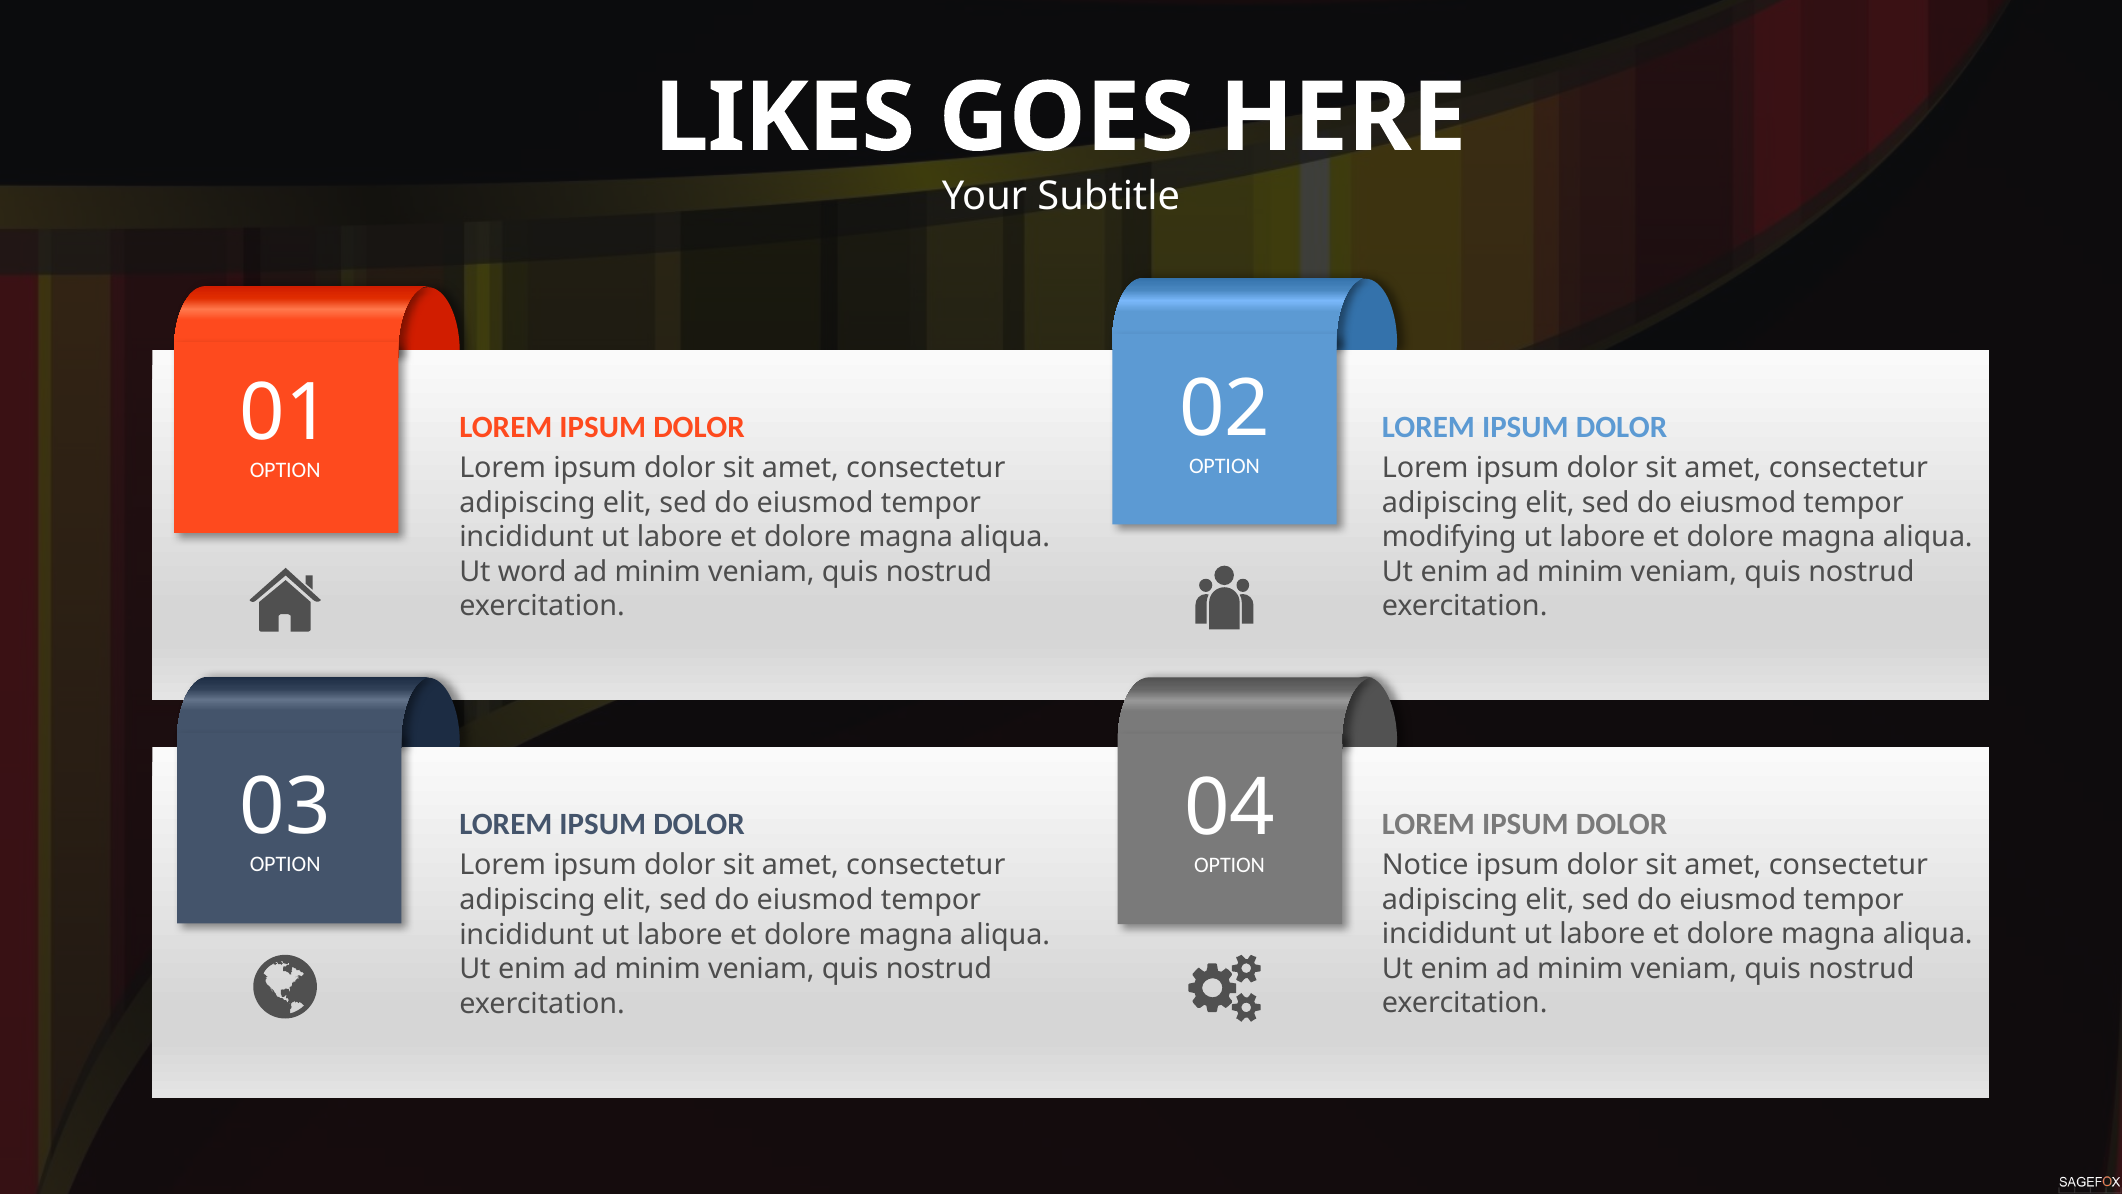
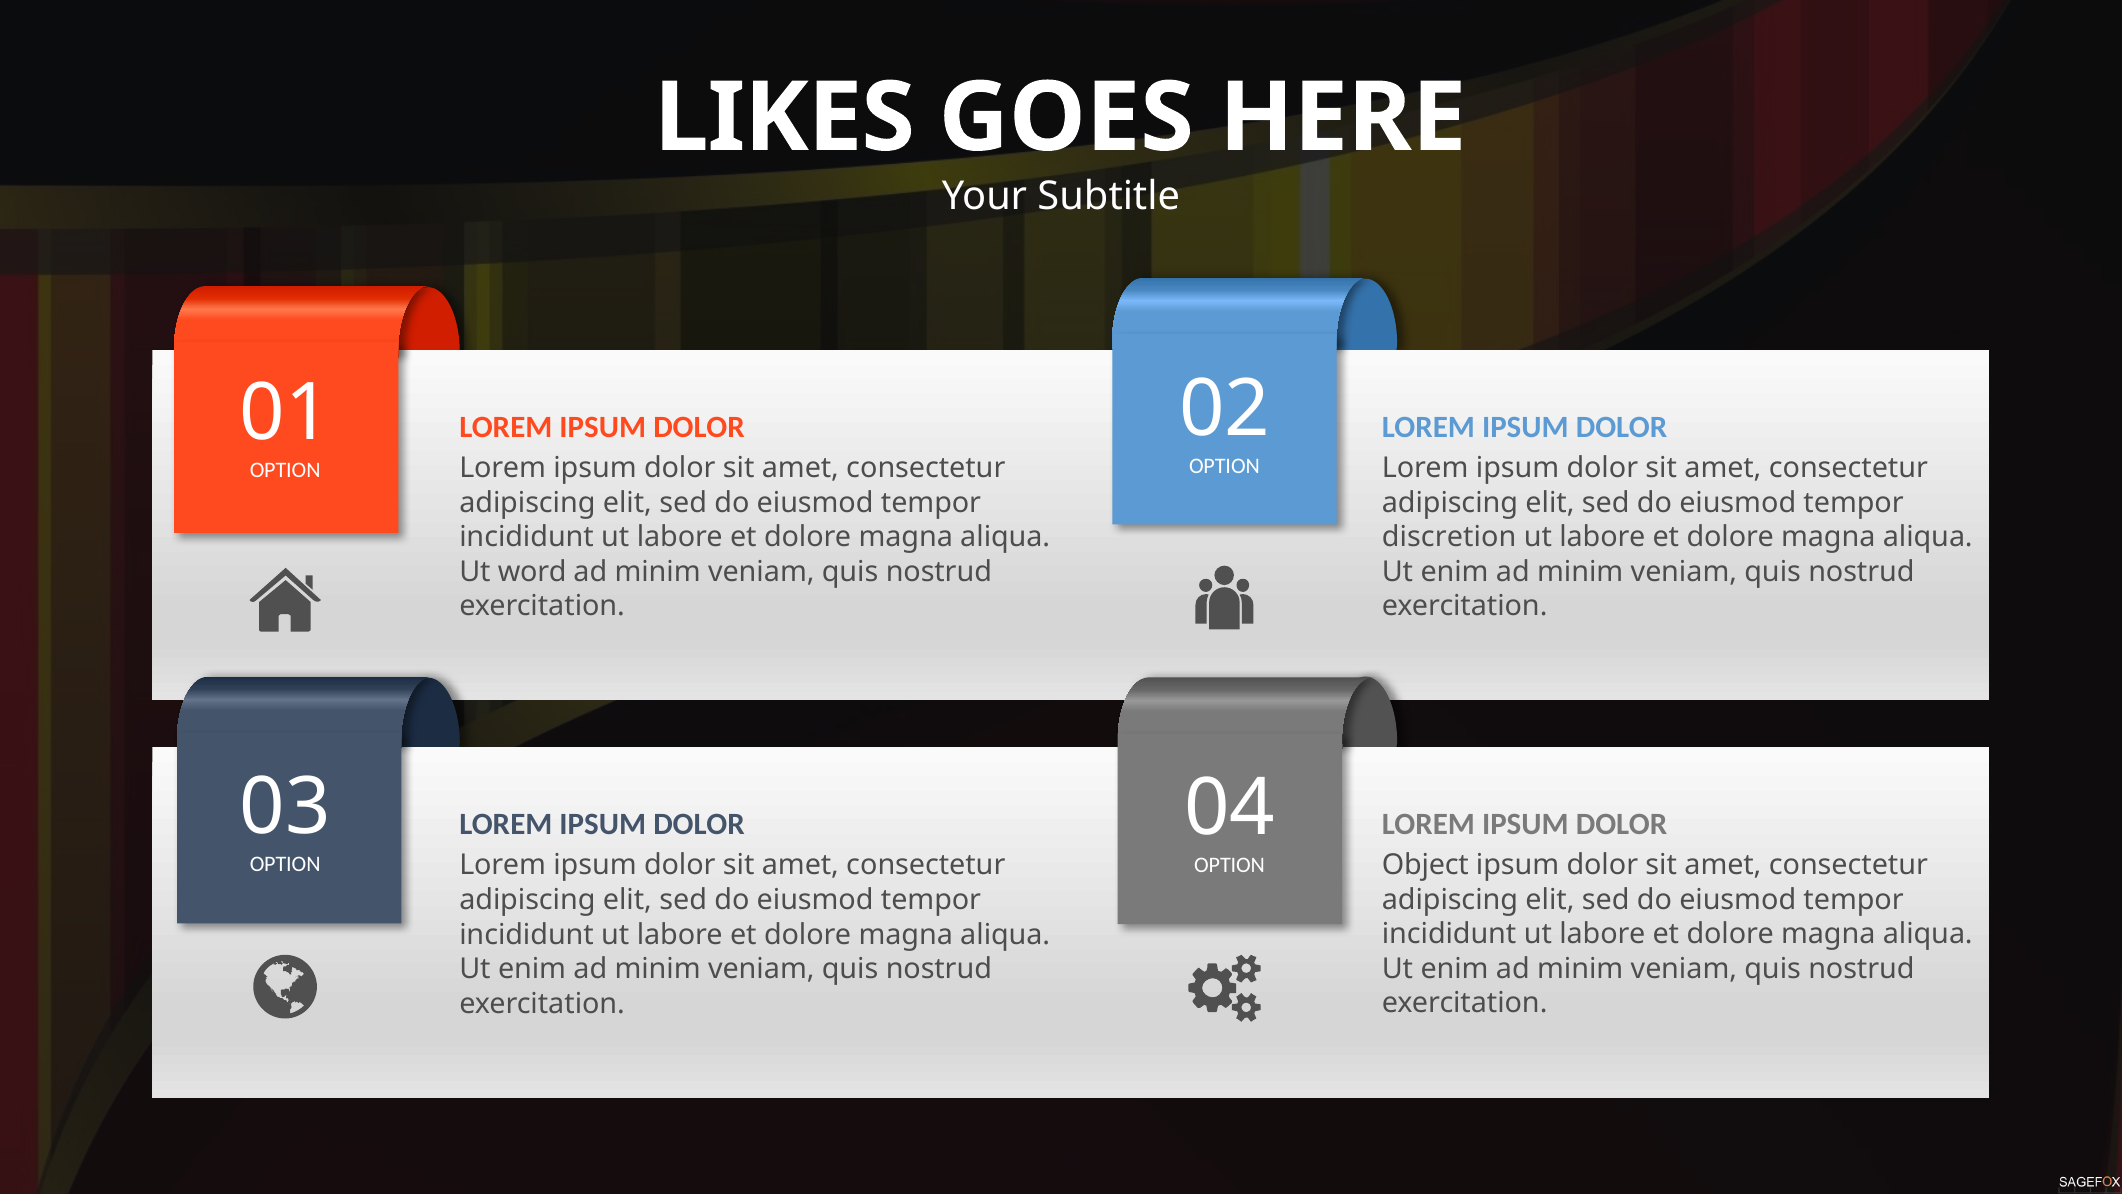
modifying: modifying -> discretion (1449, 537)
Notice: Notice -> Object (1425, 865)
